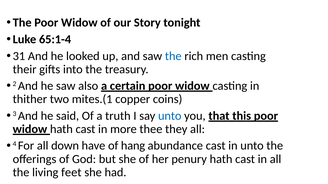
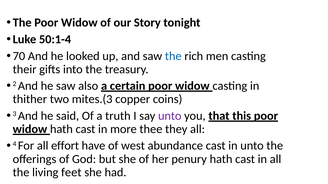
65:1-4: 65:1-4 -> 50:1-4 (55, 39)
31: 31 -> 70 (19, 56)
mites.(1: mites.(1 -> mites.(3 (92, 99)
unto colour: blue -> purple (170, 116)
down: down -> effort (65, 146)
hang: hang -> west (133, 146)
